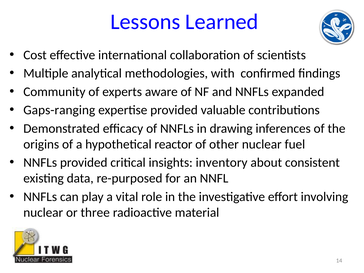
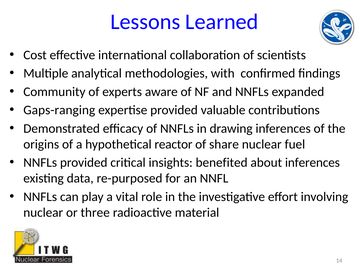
other: other -> share (224, 144)
inventory: inventory -> benefited (222, 163)
about consistent: consistent -> inferences (312, 163)
